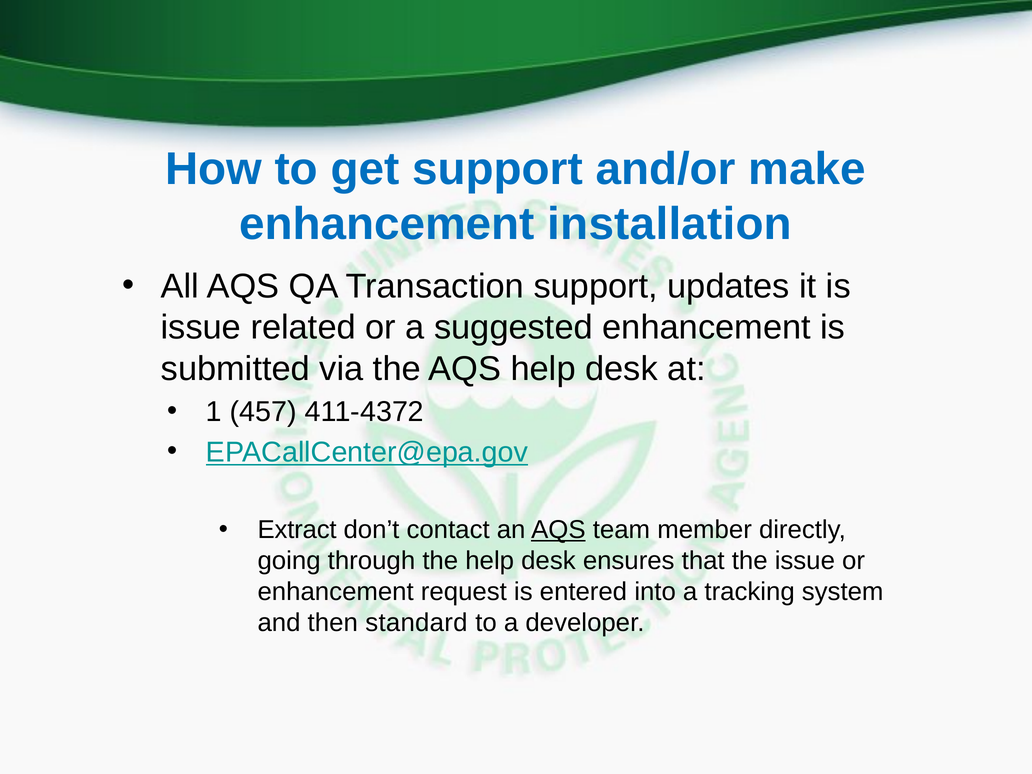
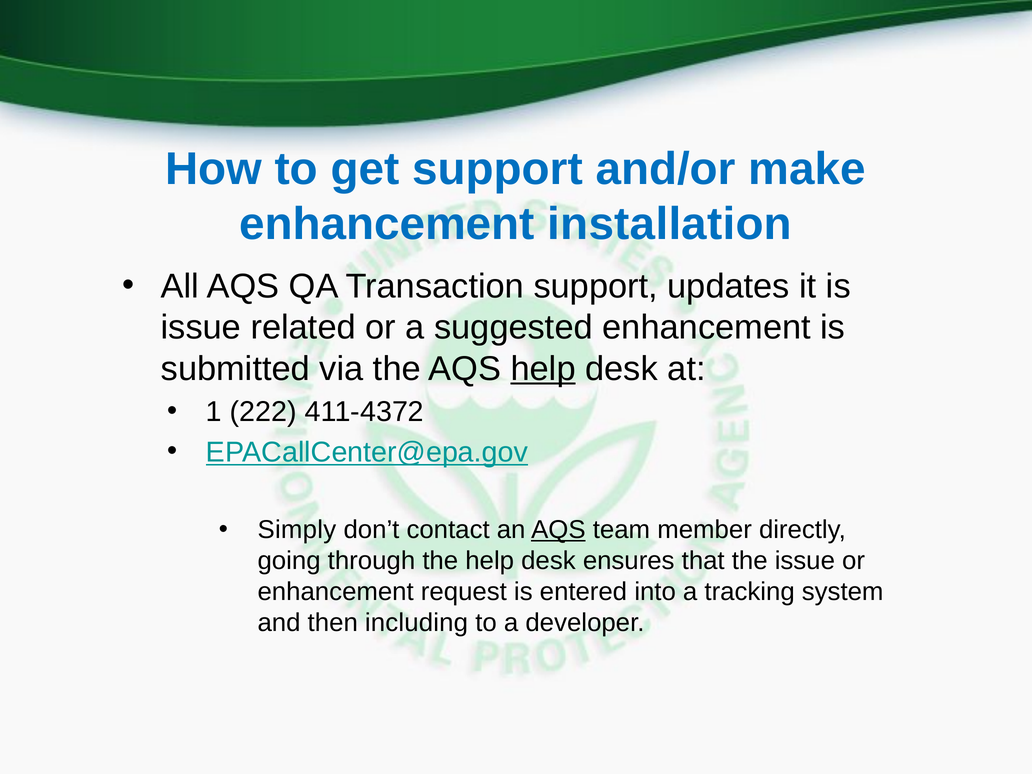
help underline: none -> present (543, 369)
457: 457 -> 222 (263, 412)
Extract: Extract -> Simply (297, 530)
standard: standard -> including (416, 623)
